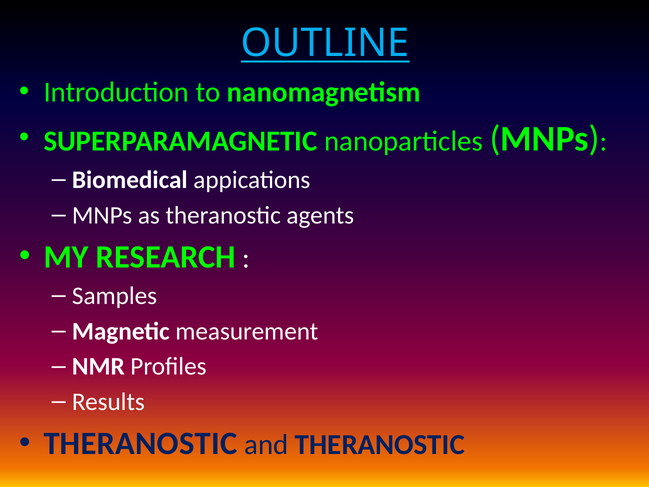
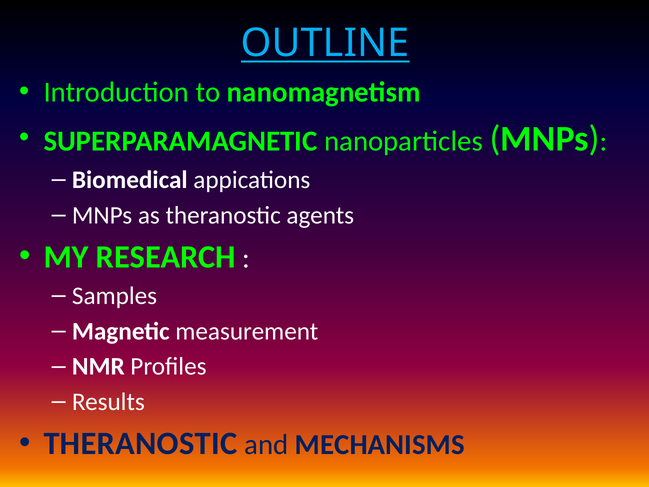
and THERANOSTIC: THERANOSTIC -> MECHANISMS (380, 444)
